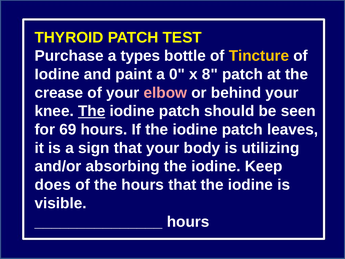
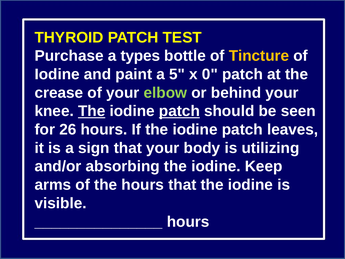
0: 0 -> 5 (177, 74)
8: 8 -> 0 (210, 74)
elbow colour: pink -> light green (165, 93)
patch underline: none -> present (179, 111)
69: 69 -> 26 (68, 129)
does: does -> arms (53, 185)
